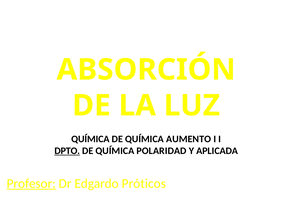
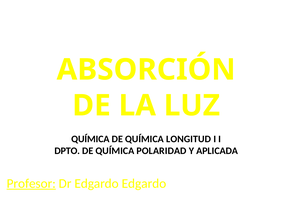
AUMENTO: AUMENTO -> LONGITUD (189, 139)
DPTO underline: present -> none (67, 151)
Edgardo Próticos: Próticos -> Edgardo (144, 184)
